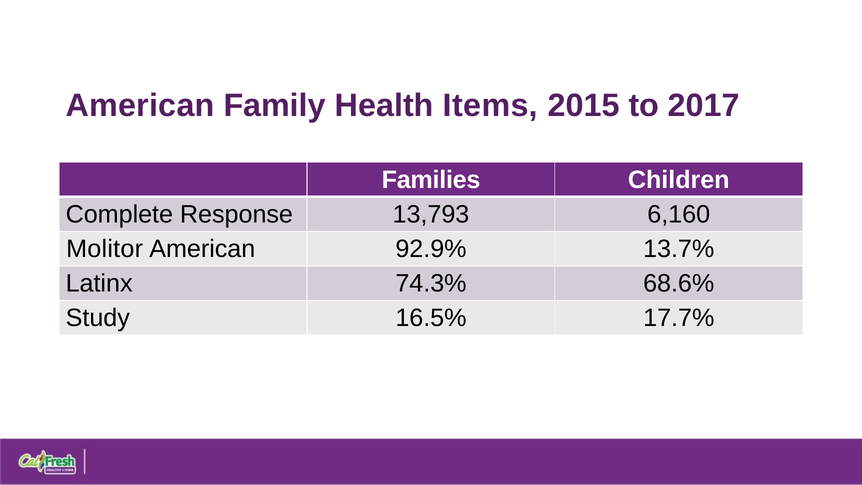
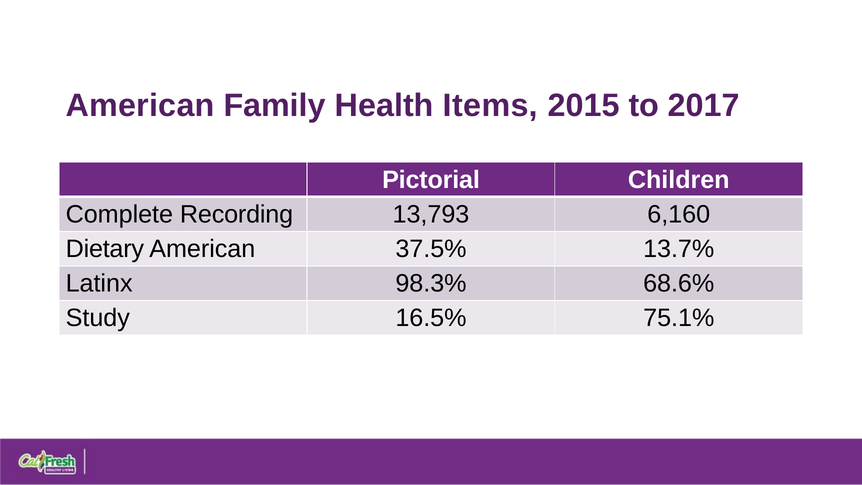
Families: Families -> Pictorial (431, 180)
Response: Response -> Recording (237, 214)
Molitor: Molitor -> Dietary (105, 249)
92.9%: 92.9% -> 37.5% (431, 249)
74.3%: 74.3% -> 98.3% (431, 283)
17.7%: 17.7% -> 75.1% (679, 318)
